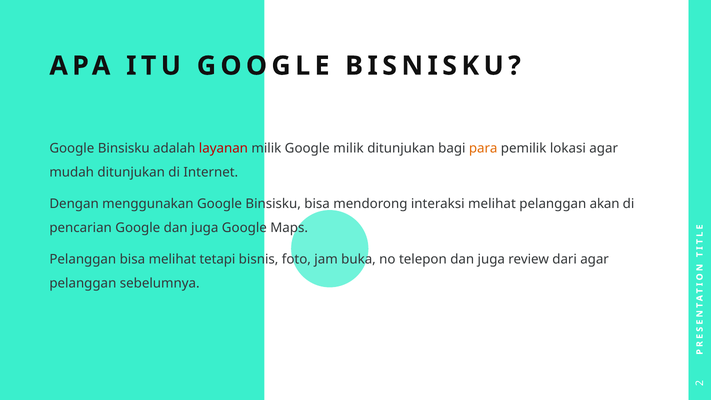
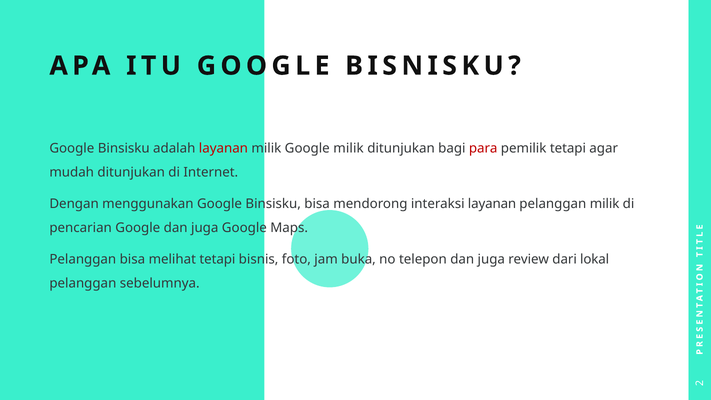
para colour: orange -> red (483, 148)
pemilik lokasi: lokasi -> tetapi (568, 148)
interaksi melihat: melihat -> layanan (492, 204)
pelanggan akan: akan -> milik (605, 204)
dari agar: agar -> lokal (595, 259)
